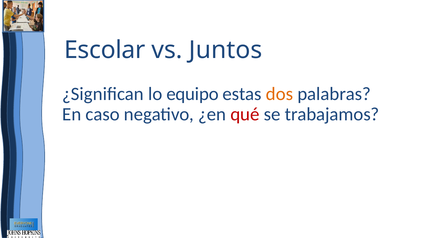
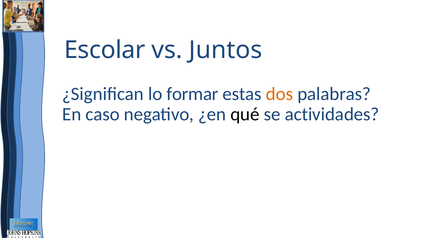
equipo: equipo -> formar (193, 94)
qué colour: red -> black (245, 115)
trabajamos: trabajamos -> actividades (332, 115)
